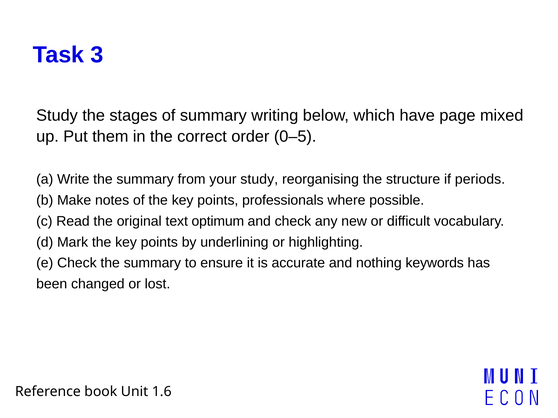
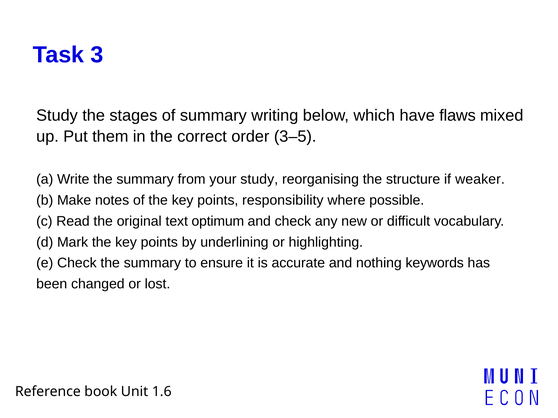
page: page -> flaws (458, 116)
0–5: 0–5 -> 3–5 (295, 137)
periods: periods -> weaker (480, 180)
professionals: professionals -> responsibility (283, 201)
